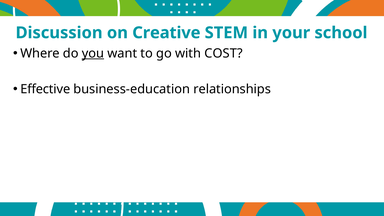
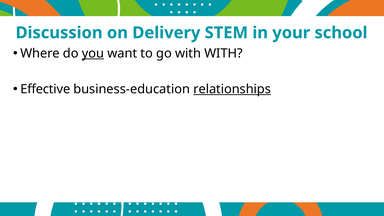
Creative: Creative -> Delivery (166, 33)
with COST: COST -> WITH (224, 53)
relationships underline: none -> present (232, 89)
